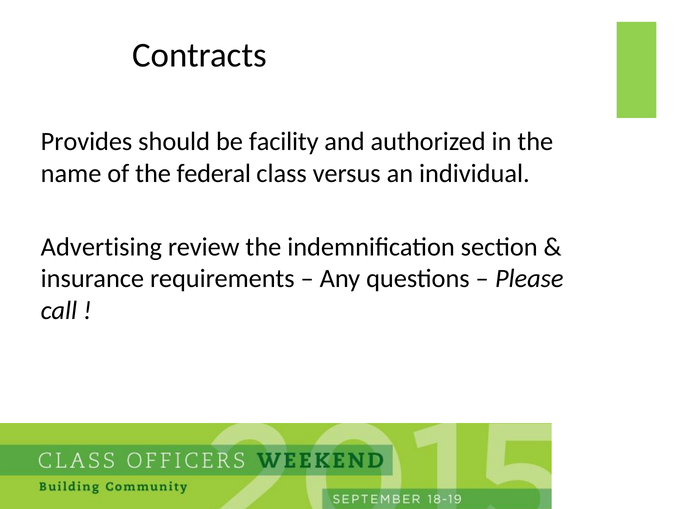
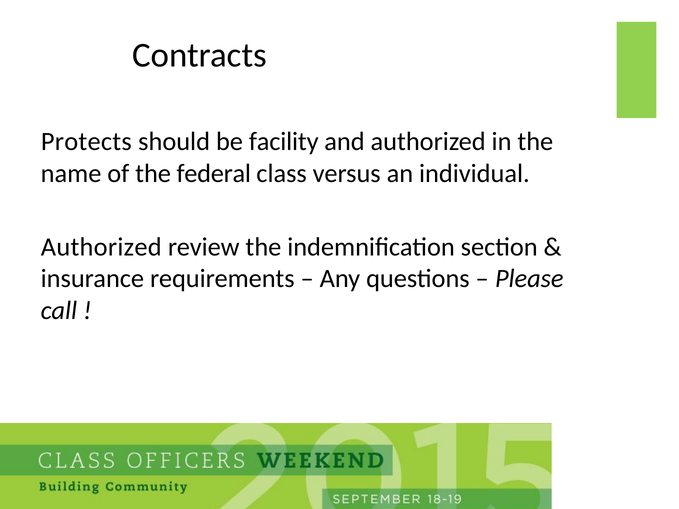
Provides: Provides -> Protects (86, 142)
Advertising: Advertising -> Authorized (101, 247)
